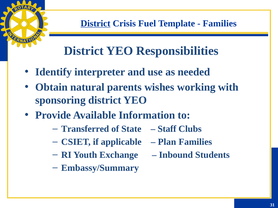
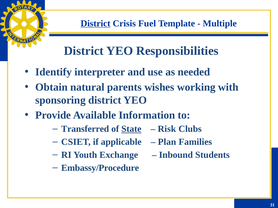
Families: Families -> Multiple (220, 23)
State underline: none -> present (131, 129)
Staff: Staff -> Risk (167, 129)
Embassy/Summary: Embassy/Summary -> Embassy/Procedure (100, 168)
